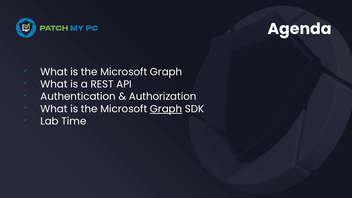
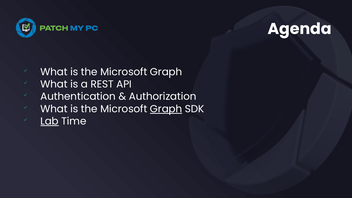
Lab underline: none -> present (50, 121)
